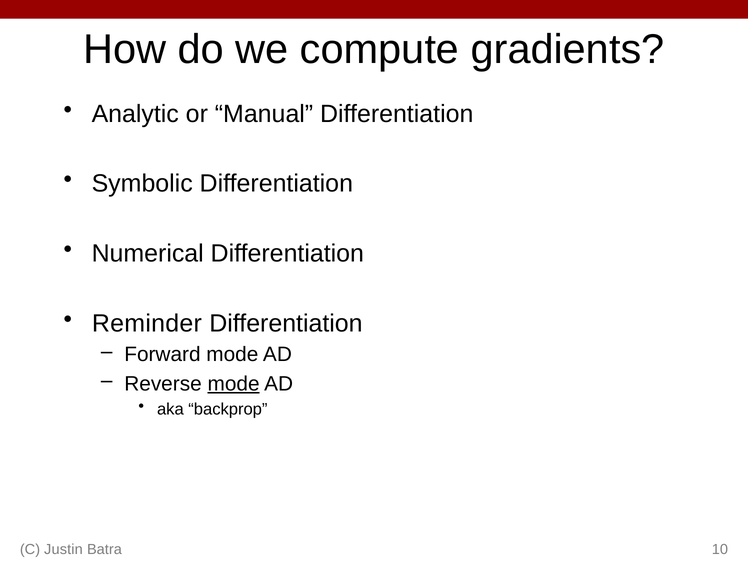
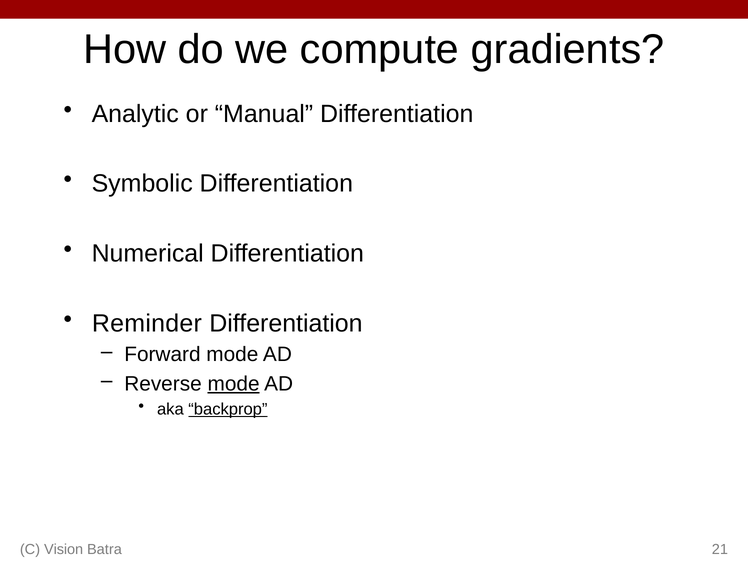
backprop underline: none -> present (228, 409)
Justin: Justin -> Vision (64, 550)
10: 10 -> 21 (720, 550)
